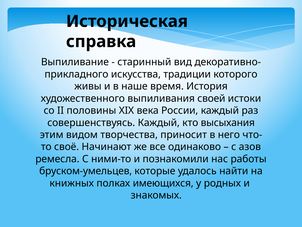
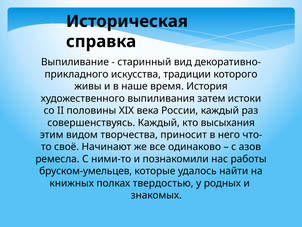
своей: своей -> затем (211, 98)
имеющихся: имеющихся -> твердостью (163, 183)
